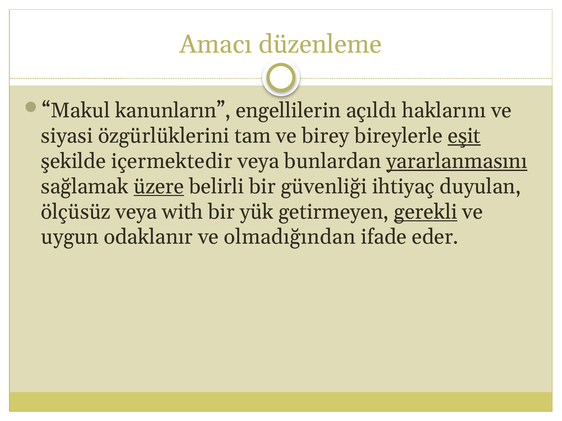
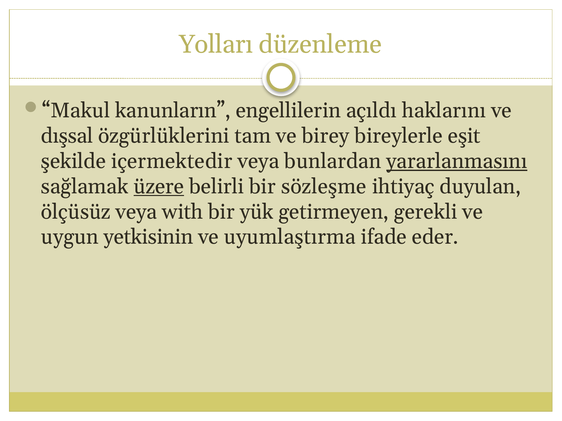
Amacı: Amacı -> Yolları (216, 44)
siyasi: siyasi -> dışsal (67, 136)
eşit underline: present -> none (464, 136)
güvenliği: güvenliği -> sözleşme (324, 187)
gerekli underline: present -> none (426, 212)
odaklanır: odaklanır -> yetkisinin (148, 237)
olmadığından: olmadığından -> uyumlaştırma (290, 237)
